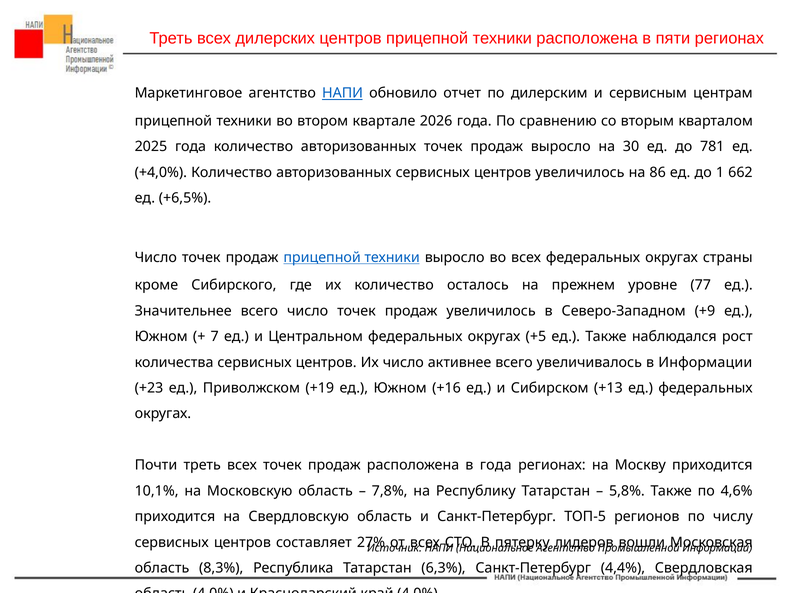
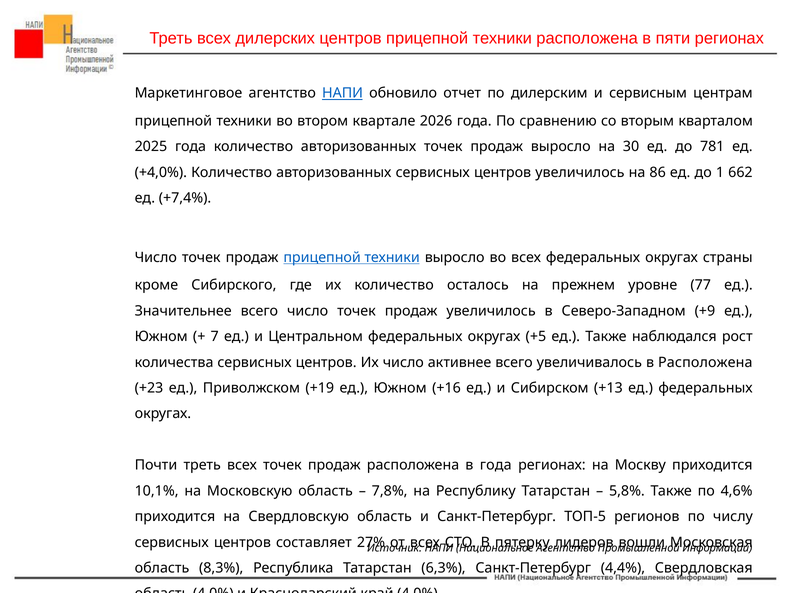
+6,5%: +6,5% -> +7,4% (185, 198)
в Информации: Информации -> Расположена (705, 363)
